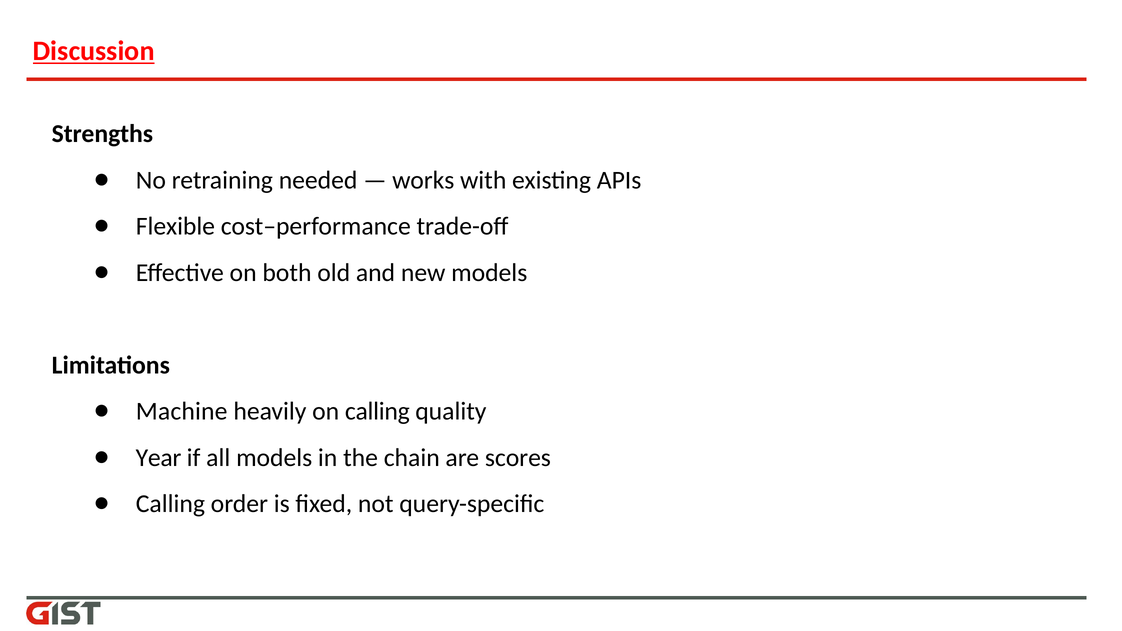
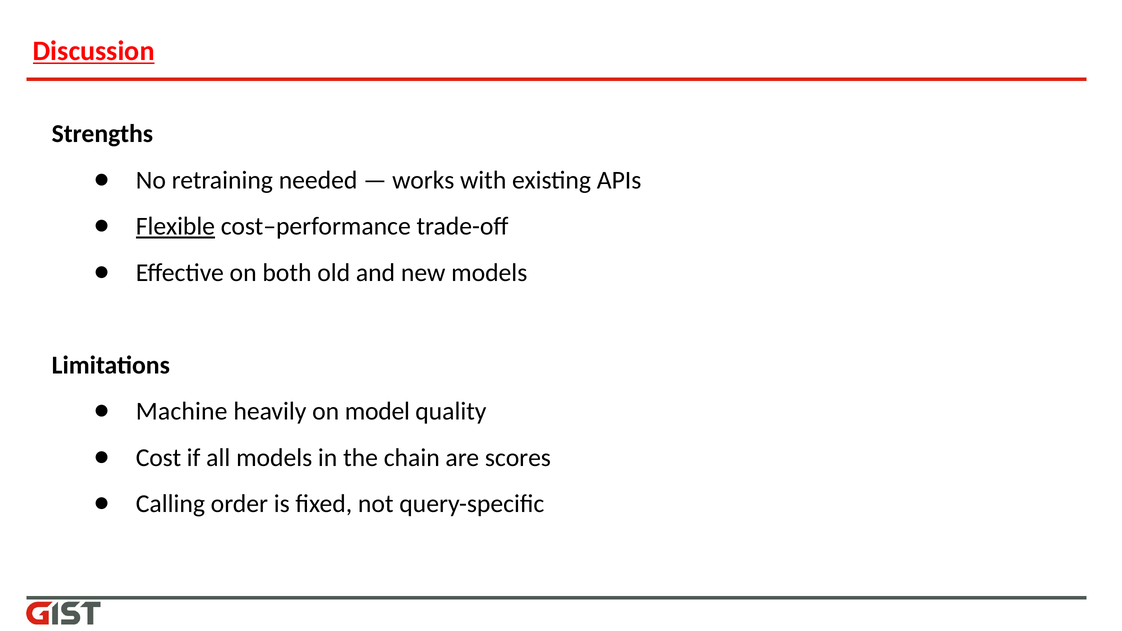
Flexible underline: none -> present (175, 226)
on calling: calling -> model (377, 411)
Year: Year -> Cost (159, 458)
